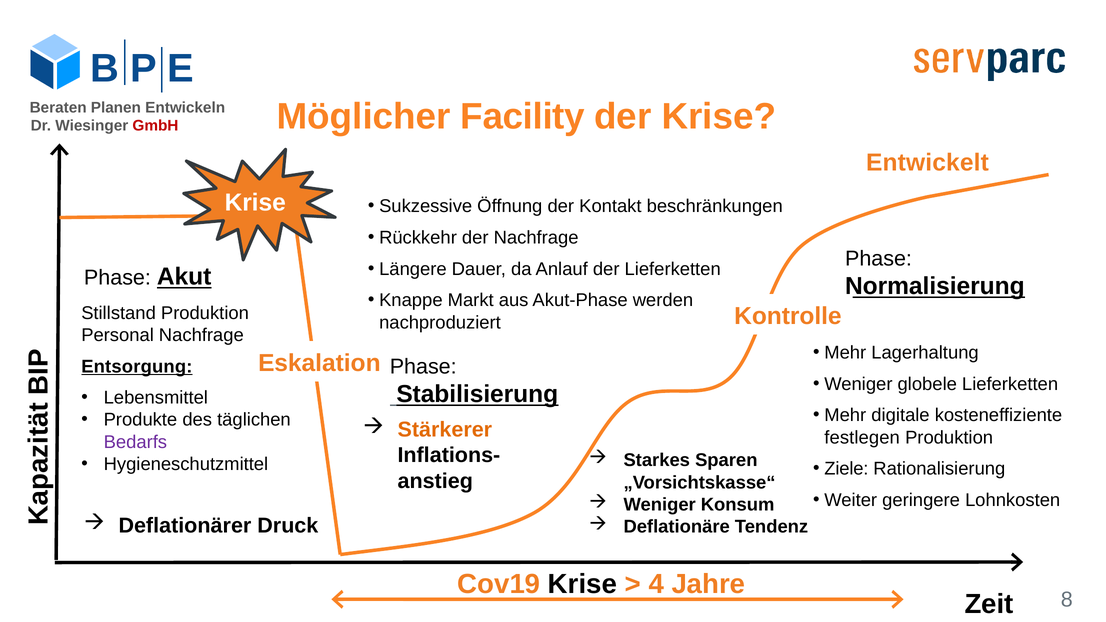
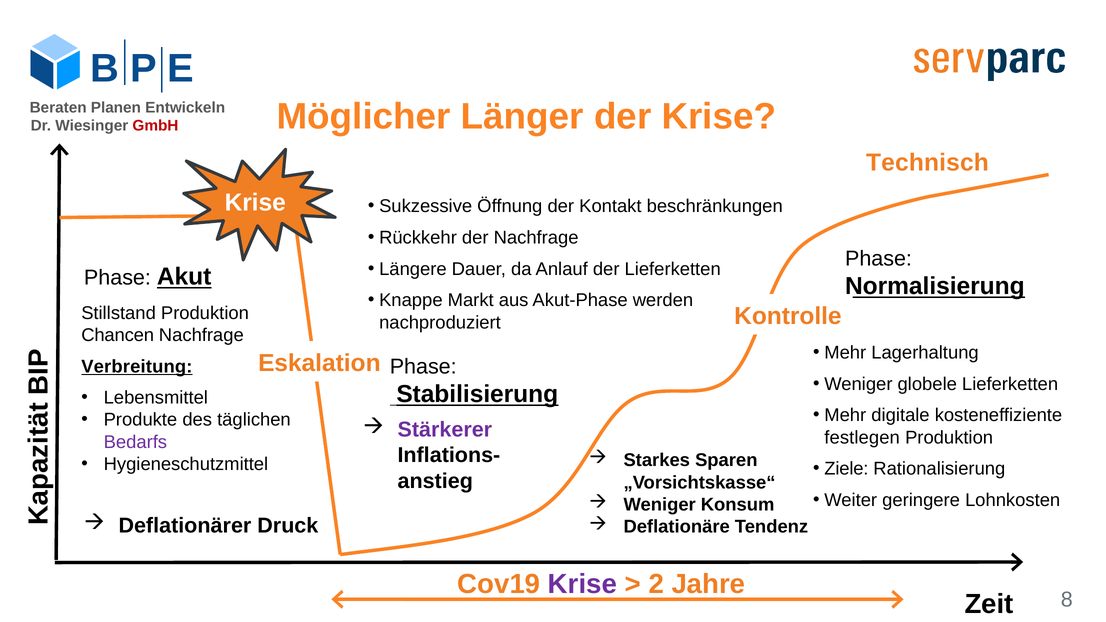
Facility: Facility -> Länger (522, 116)
Entwickelt: Entwickelt -> Technisch (927, 163)
Personal: Personal -> Chancen (118, 335)
Entsorgung: Entsorgung -> Verbreitung (137, 367)
Stärkerer colour: orange -> purple (445, 430)
Krise colour: black -> purple (583, 584)
4: 4 -> 2 (656, 584)
